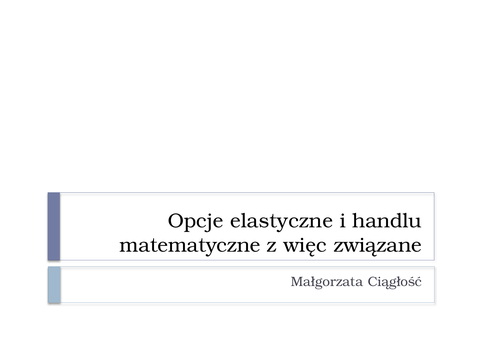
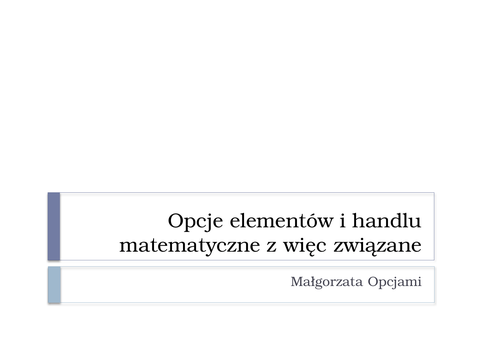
elastyczne: elastyczne -> elementów (282, 221)
Ciągłość: Ciągłość -> Opcjami (395, 282)
